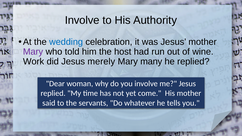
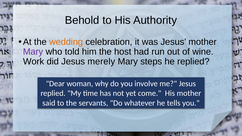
Involve: Involve -> Behold (82, 20)
wedding colour: blue -> orange (66, 42)
many: many -> steps (151, 62)
